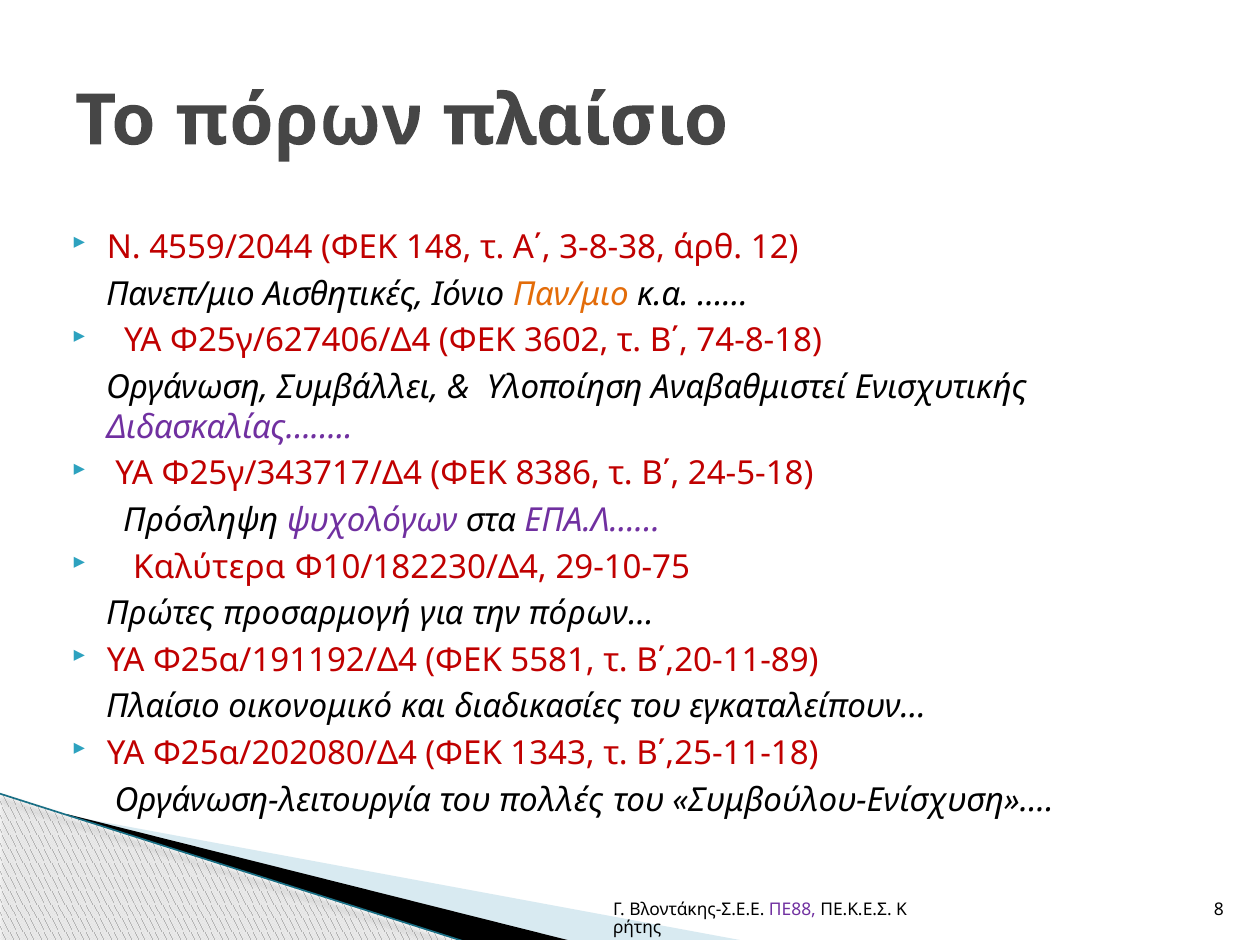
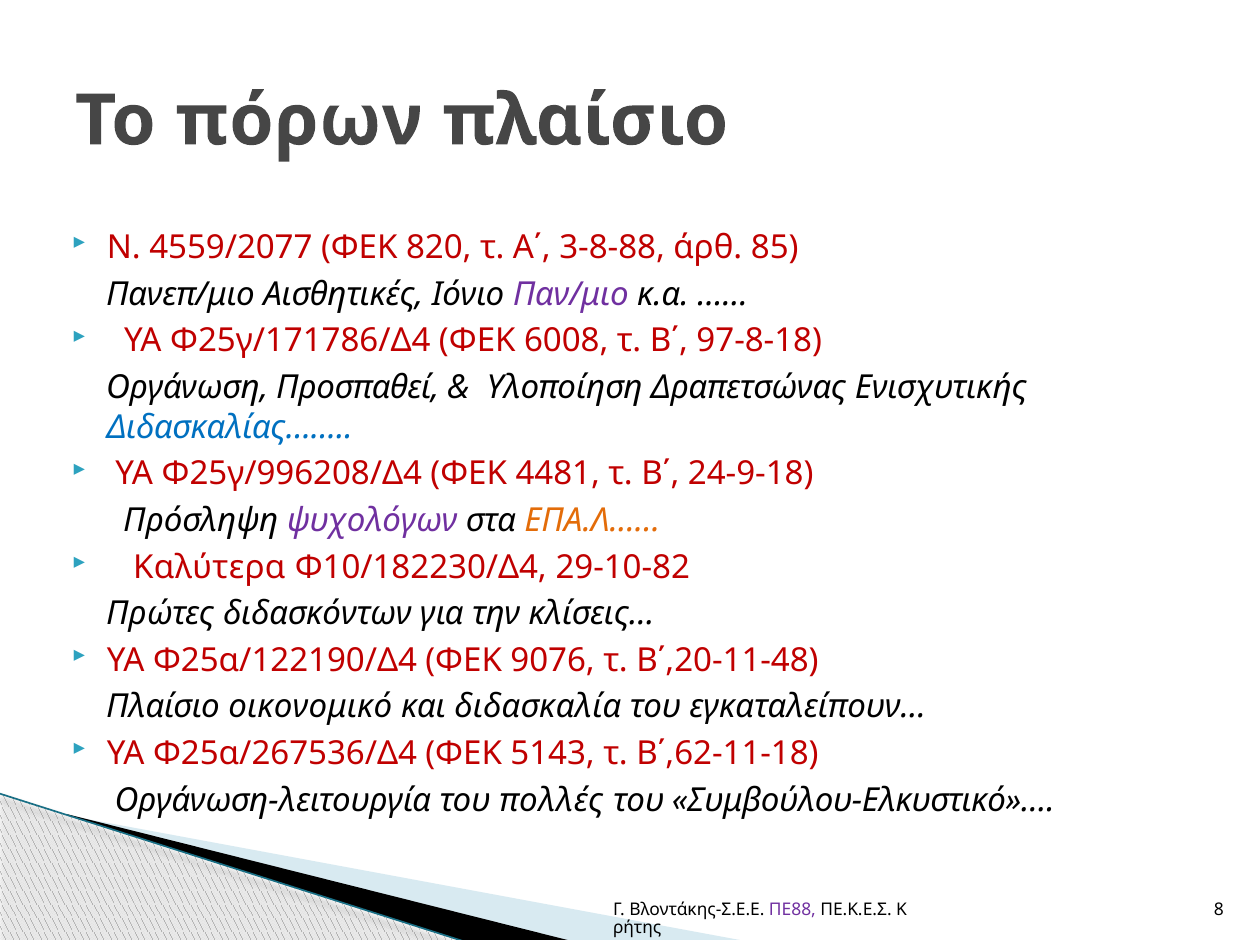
4559/2044: 4559/2044 -> 4559/2077 (231, 248)
148: 148 -> 820 (439, 248)
3-8-38: 3-8-38 -> 3-8-88 (612, 248)
12: 12 -> 85 (775, 248)
Παν/μιο colour: orange -> purple (571, 294)
Φ25γ/627406/Δ4: Φ25γ/627406/Δ4 -> Φ25γ/171786/Δ4 (300, 341)
3602: 3602 -> 6008 (566, 341)
74-8-18: 74-8-18 -> 97-8-18 (759, 341)
Συμβάλλει: Συμβάλλει -> Προσπαθεί (358, 388)
Αναβαθμιστεί: Αναβαθμιστεί -> Δραπετσώνας (749, 388)
Διδασκαλίας…… colour: purple -> blue (230, 427)
Φ25γ/343717/Δ4: Φ25γ/343717/Δ4 -> Φ25γ/996208/Δ4 (292, 474)
8386: 8386 -> 4481 (558, 474)
24-5-18: 24-5-18 -> 24-9-18 (751, 474)
ΕΠΑ.Λ…… colour: purple -> orange (592, 521)
29-10-75: 29-10-75 -> 29-10-82 (623, 567)
προσαρμογή: προσαρμογή -> διδασκόντων (317, 614)
πόρων…: πόρων… -> κλίσεις… (592, 614)
Φ25α/191192/Δ4: Φ25α/191192/Δ4 -> Φ25α/122190/Δ4 (285, 661)
5581: 5581 -> 9076 (553, 661)
Β΄,20-11-89: Β΄,20-11-89 -> Β΄,20-11-48 (727, 661)
διαδικασίες: διαδικασίες -> διδασκαλία (538, 707)
Φ25α/202080/Δ4: Φ25α/202080/Δ4 -> Φ25α/267536/Δ4 (285, 754)
1343: 1343 -> 5143 (553, 754)
Β΄,25-11-18: Β΄,25-11-18 -> Β΄,62-11-18 (727, 754)
Συμβούλου-Ενίσχυση»…: Συμβούλου-Ενίσχυση»… -> Συμβούλου-Ελκυστικό»… (863, 801)
